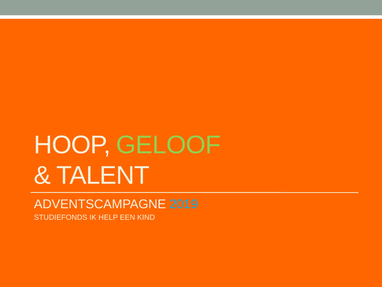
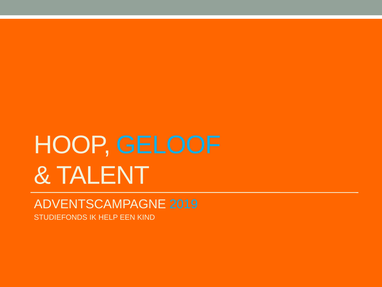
GELOOF colour: light green -> light blue (169, 145)
